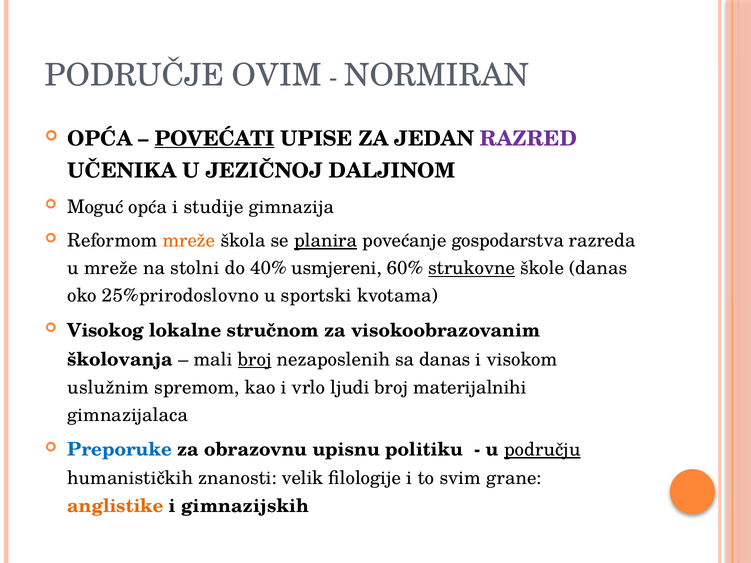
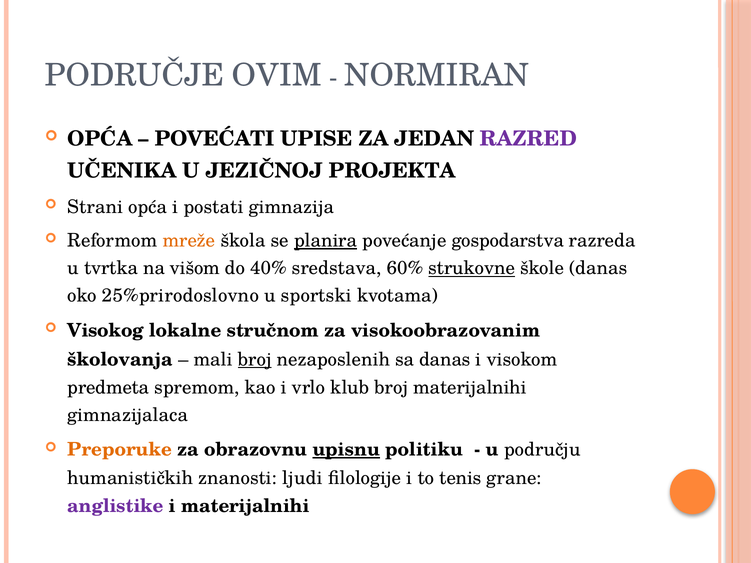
POVEĆATI underline: present -> none (215, 139)
DALJINOM: DALJINOM -> PROJEKTA (392, 171)
Moguć: Moguć -> Strani (95, 207)
studije: studije -> postati (214, 207)
u mreže: mreže -> tvrtka (111, 268)
stolni: stolni -> višom (195, 268)
usmjereni: usmjereni -> sredstava (337, 268)
uslužnim: uslužnim -> predmeta (108, 388)
ljudi: ljudi -> klub (350, 388)
Preporuke colour: blue -> orange (120, 450)
upisnu underline: none -> present (346, 450)
području underline: present -> none (542, 450)
velik: velik -> ljudi (303, 478)
svim: svim -> tenis (460, 478)
anglistike colour: orange -> purple (116, 507)
i gimnazijskih: gimnazijskih -> materijalnihi (245, 507)
